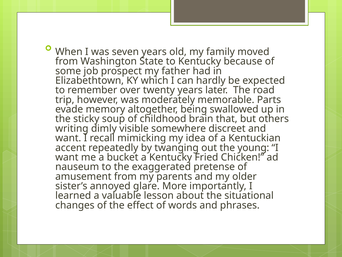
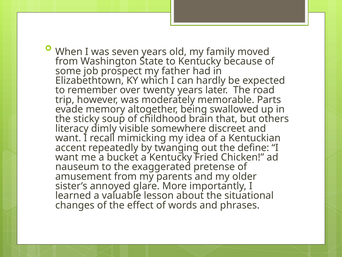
writing: writing -> literacy (72, 128)
young: young -> define (253, 147)
